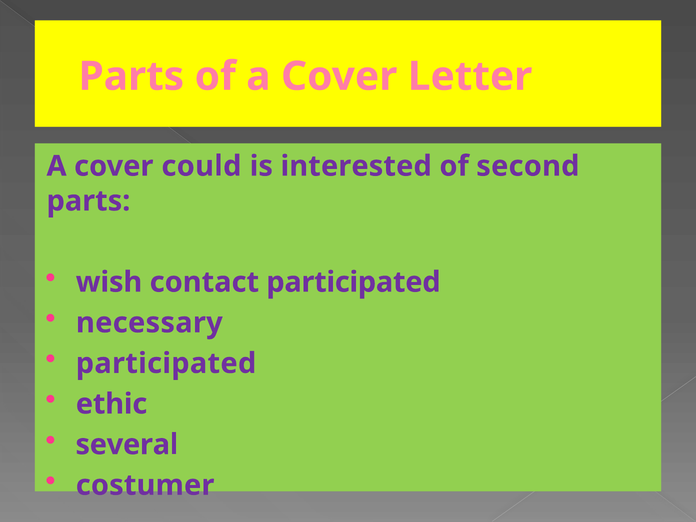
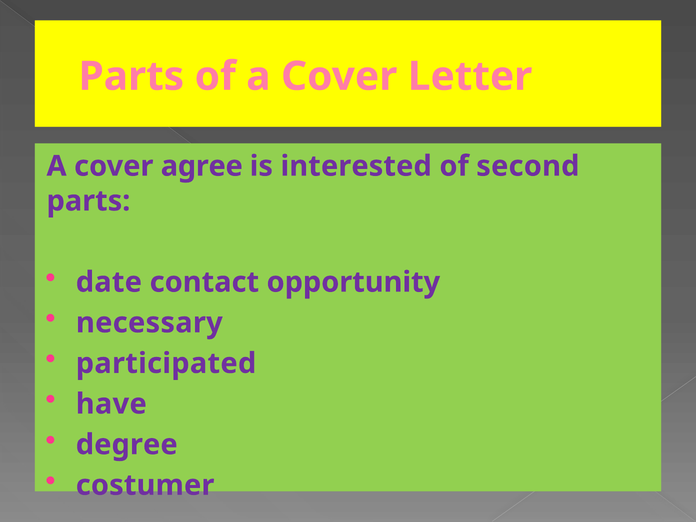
could: could -> agree (202, 166)
wish: wish -> date (109, 282)
contact participated: participated -> opportunity (353, 282)
ethic: ethic -> have (111, 404)
several: several -> degree (127, 445)
